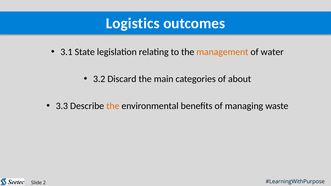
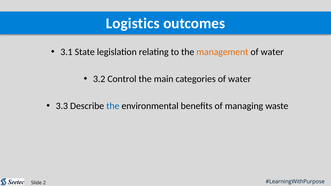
Discard: Discard -> Control (122, 79)
categories of about: about -> water (240, 79)
the colour: orange -> blue (113, 106)
